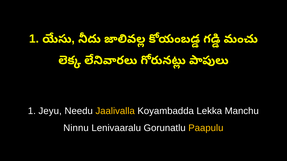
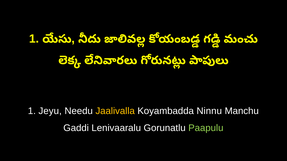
Lekka: Lekka -> Ninnu (209, 111)
Ninnu: Ninnu -> Gaddi (76, 128)
Paapulu colour: yellow -> light green (206, 128)
